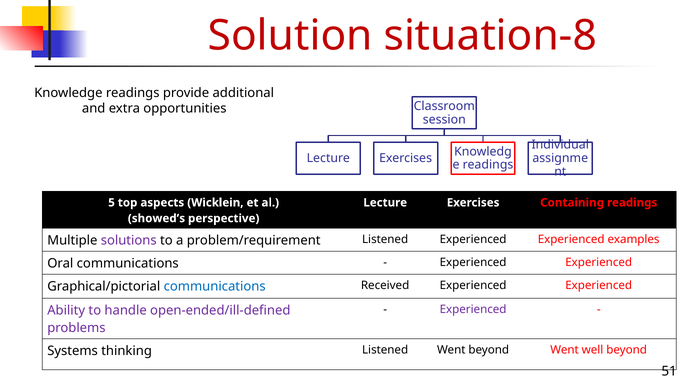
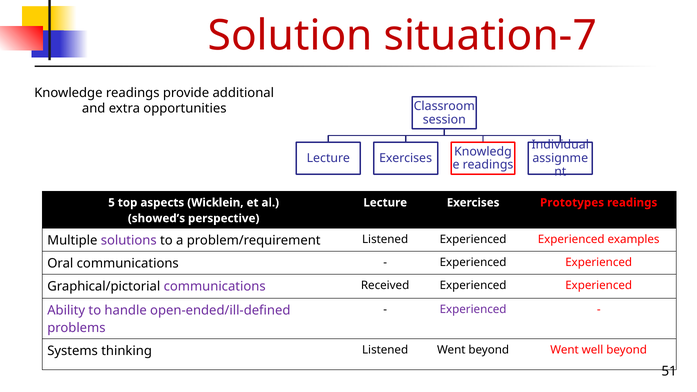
situation-8: situation-8 -> situation-7 (490, 36)
Containing: Containing -> Prototypes (572, 203)
communications colour: blue -> purple (215, 287)
